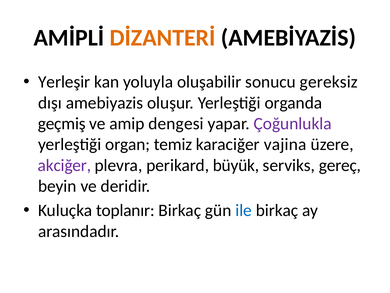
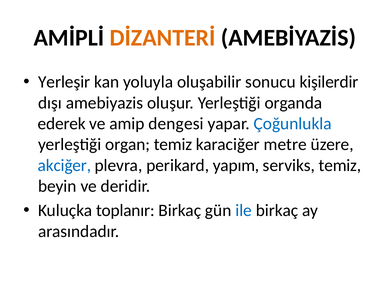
gereksiz: gereksiz -> kişilerdir (329, 82)
geçmiş: geçmiş -> ederek (62, 123)
Çoğunlukla colour: purple -> blue (293, 123)
vajina: vajina -> metre (285, 144)
akciğer colour: purple -> blue (64, 165)
büyük: büyük -> yapım (236, 165)
serviks gereç: gereç -> temiz (340, 165)
